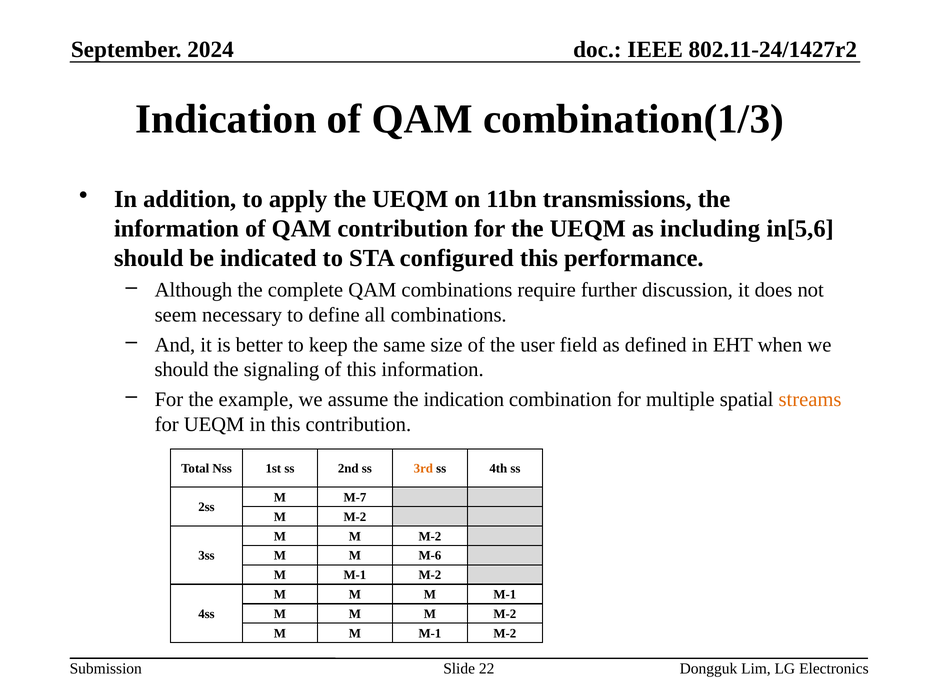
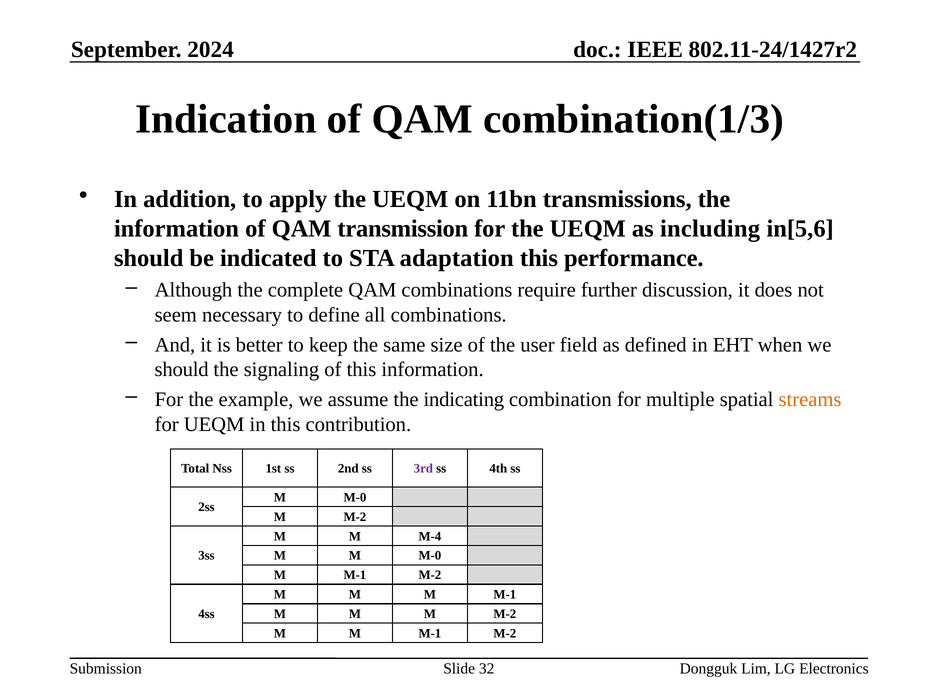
QAM contribution: contribution -> transmission (403, 229)
configured: configured -> adaptation (457, 258)
the indication: indication -> indicating (464, 400)
3rd colour: orange -> purple (423, 469)
M-7: M-7 -> M-0 (355, 498)
M-2: M-2 -> M-4 (430, 537)
M M M-6: M-6 -> M-0 (430, 556)
22: 22 -> 32 (487, 669)
